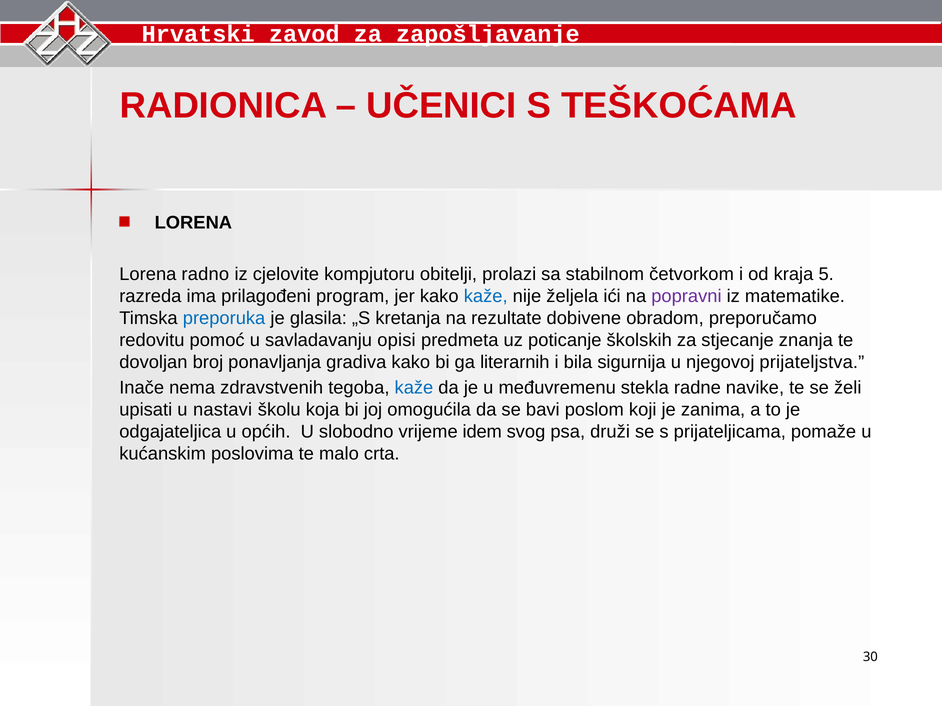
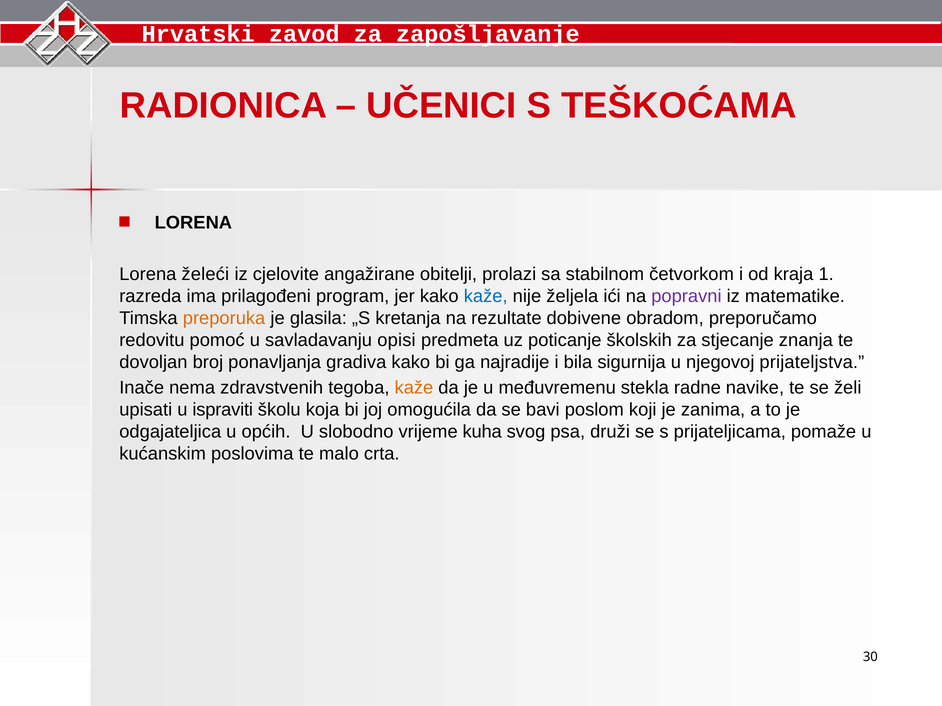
radno: radno -> želeći (205, 274)
kompjutoru: kompjutoru -> angažirane (370, 274)
5: 5 -> 1 (826, 274)
preporuka colour: blue -> orange (224, 318)
literarnih: literarnih -> najradije (515, 362)
kaže colour: blue -> orange (414, 388)
nastavi: nastavi -> ispraviti (223, 410)
idem: idem -> kuha (482, 432)
